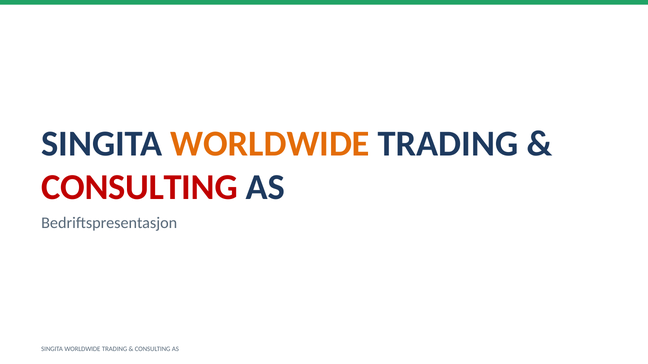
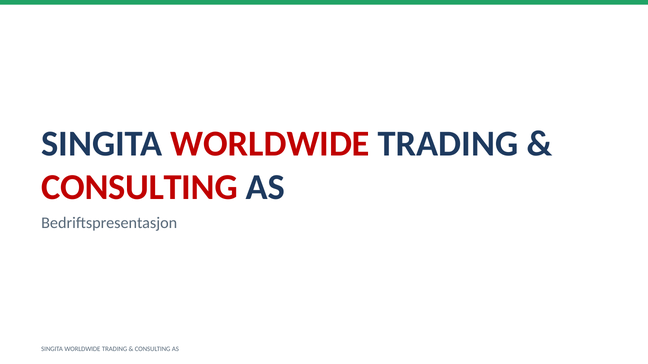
WORLDWIDE colour: orange -> red (270, 144)
